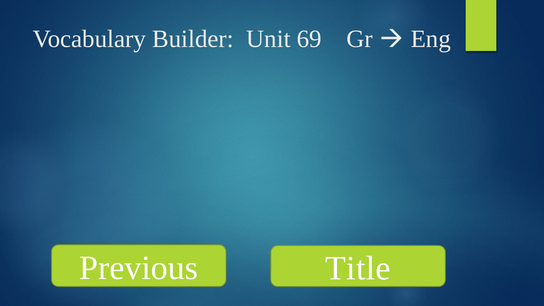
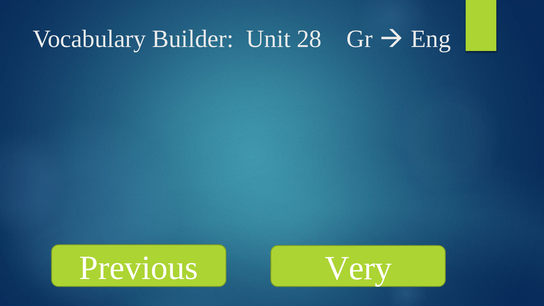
69: 69 -> 28 (309, 39)
Title: Title -> Very (358, 268)
